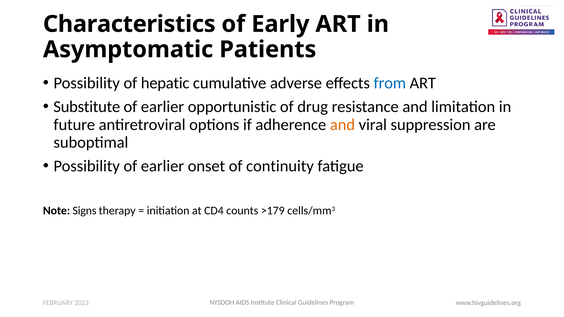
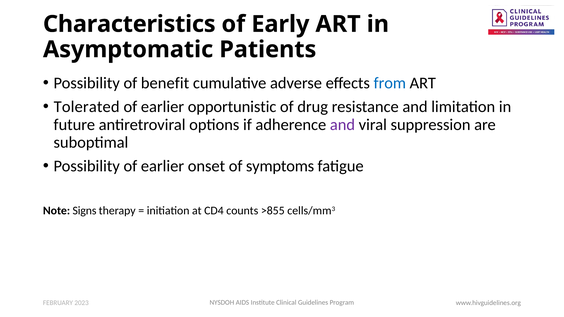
hepatic: hepatic -> benefit (165, 83)
Substitute: Substitute -> Tolerated (87, 107)
and colour: orange -> purple (342, 125)
continuity: continuity -> symptoms (280, 166)
>179: >179 -> >855 (273, 211)
